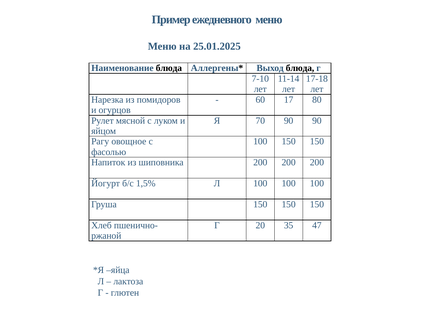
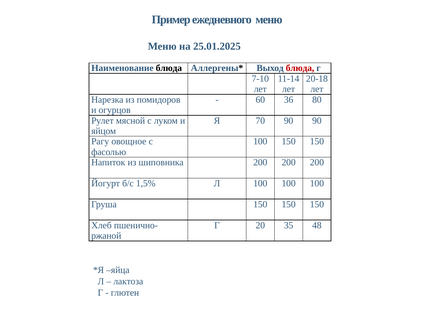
блюда colour: black -> red (300, 68)
17-18: 17-18 -> 20-18 (317, 79)
17: 17 -> 36 (289, 99)
47: 47 -> 48 (317, 225)
